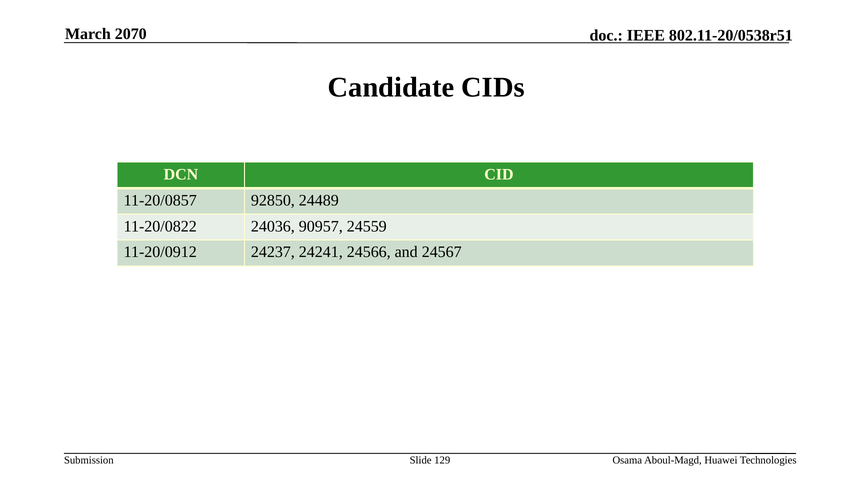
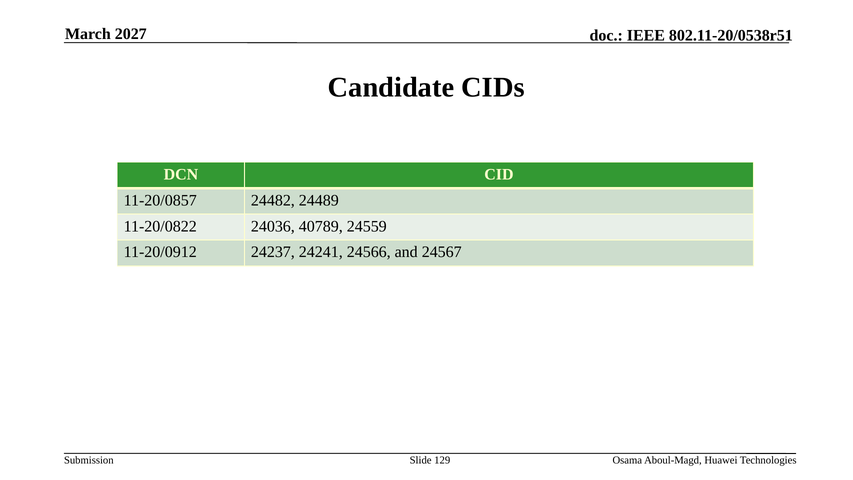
2070: 2070 -> 2027 (131, 34)
92850: 92850 -> 24482 (273, 200)
90957: 90957 -> 40789 (321, 226)
